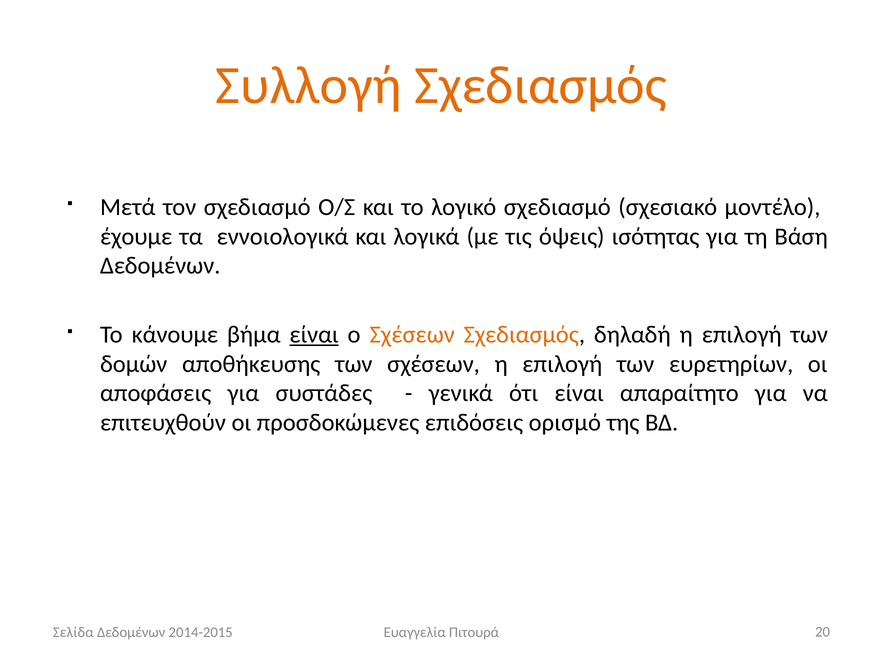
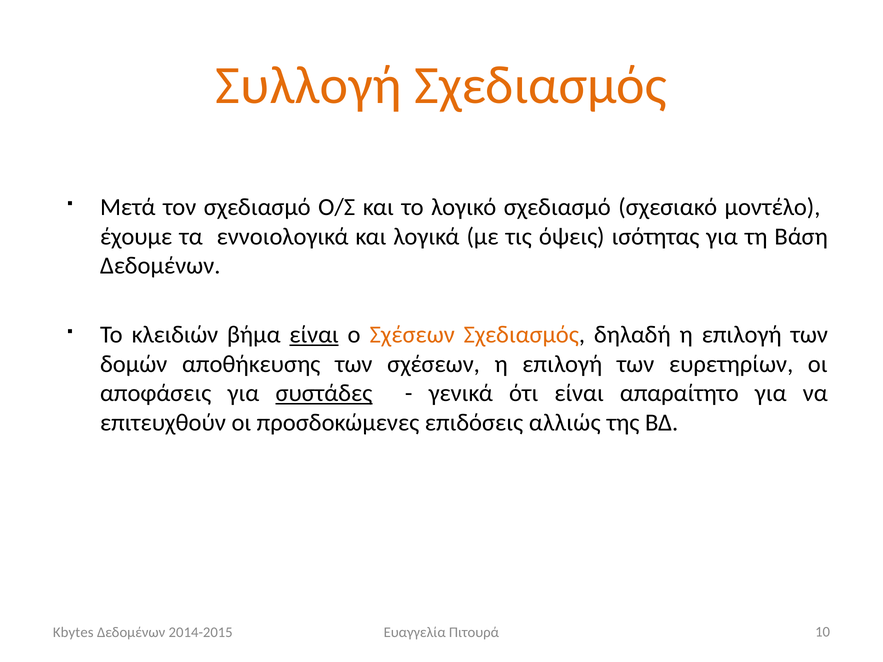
κάνουμε: κάνουμε -> κλειδιών (175, 335)
συστάδες underline: none -> present (324, 394)
ορισμό: ορισμό -> αλλιώς (565, 423)
Σελίδα: Σελίδα -> Kbytes (73, 632)
20: 20 -> 10 (823, 632)
